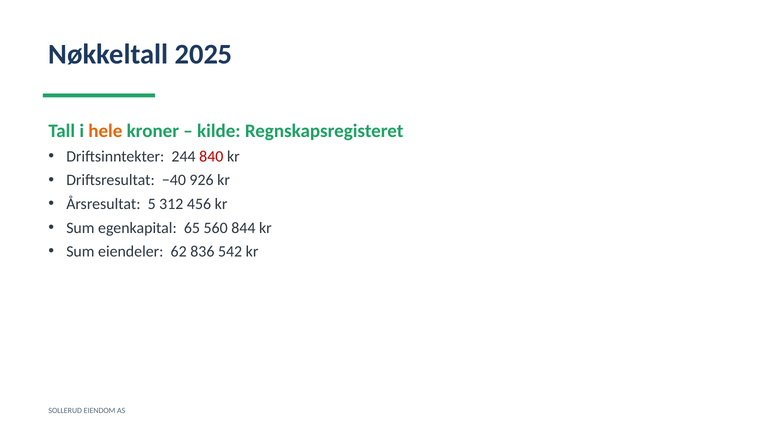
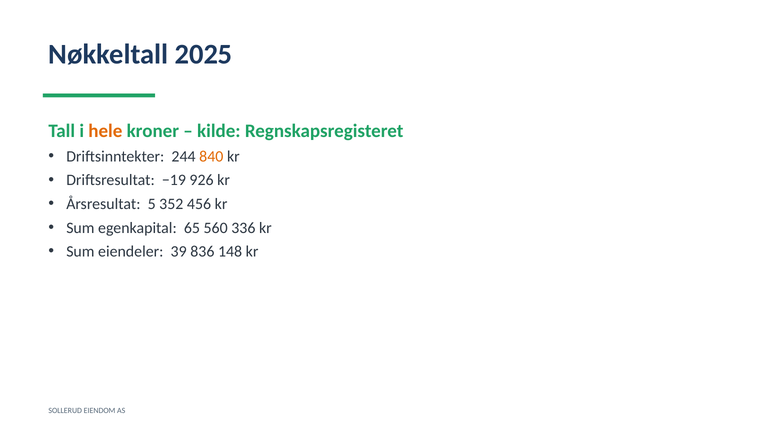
840 colour: red -> orange (211, 156)
−40: −40 -> −19 (174, 180)
312: 312 -> 352 (171, 204)
844: 844 -> 336 (243, 228)
62: 62 -> 39 (179, 252)
542: 542 -> 148 (230, 252)
